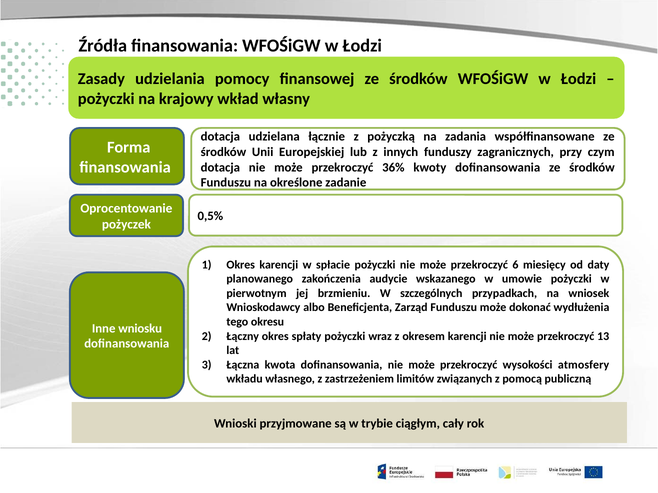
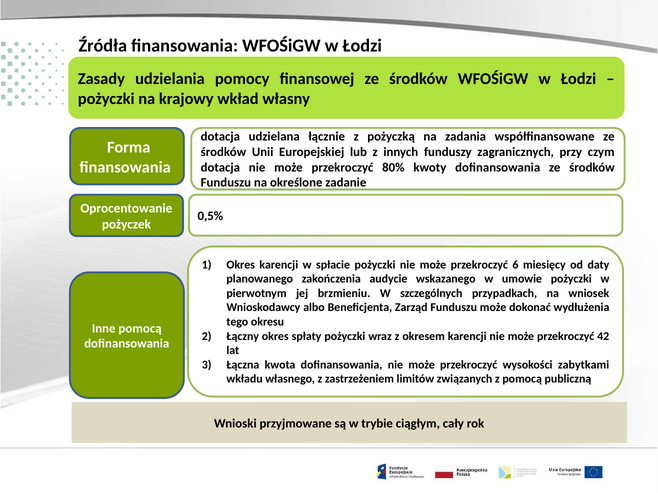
36%: 36% -> 80% (393, 167)
Inne wniosku: wniosku -> pomocą (140, 329)
13: 13 -> 42 (603, 336)
atmosfery: atmosfery -> zabytkami (584, 365)
